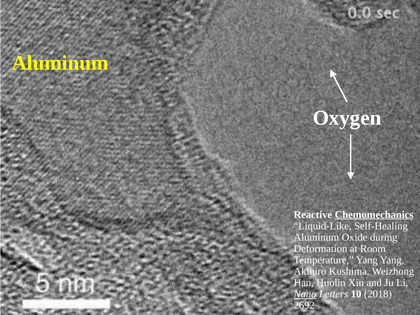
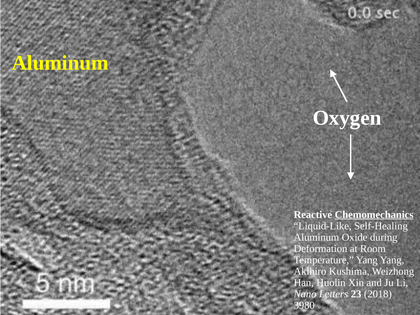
Nano underline: present -> none (305, 294)
10: 10 -> 23 (356, 294)
2692: 2692 -> 3980 (304, 305)
